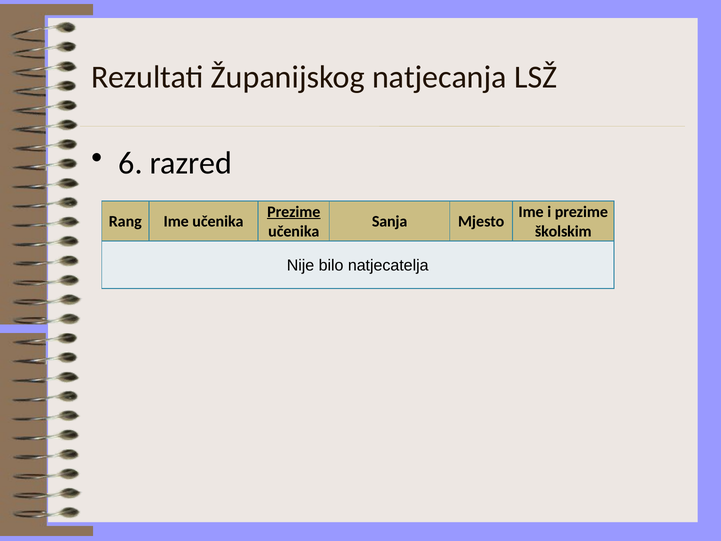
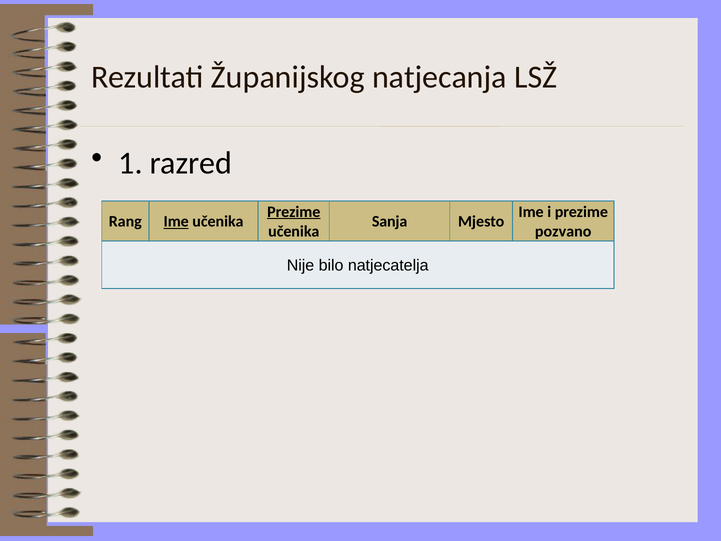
6: 6 -> 1 (131, 163)
Ime underline: none -> present (176, 221)
školskim: školskim -> pozvano (563, 231)
